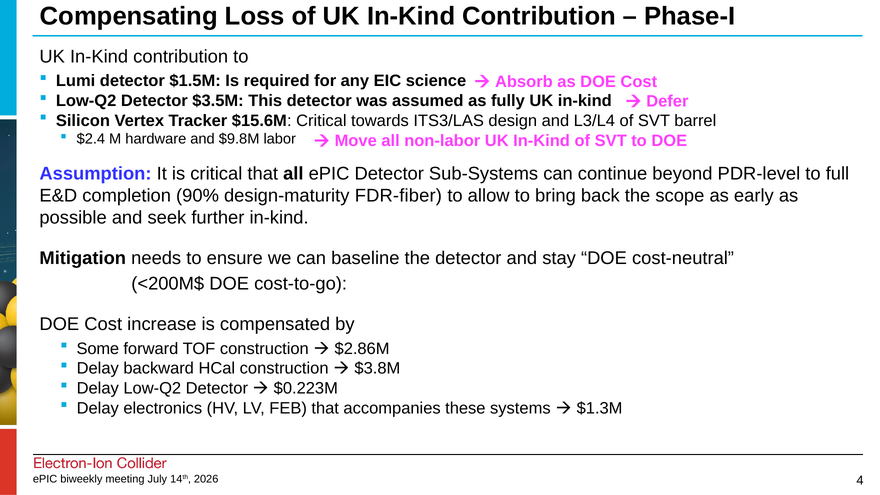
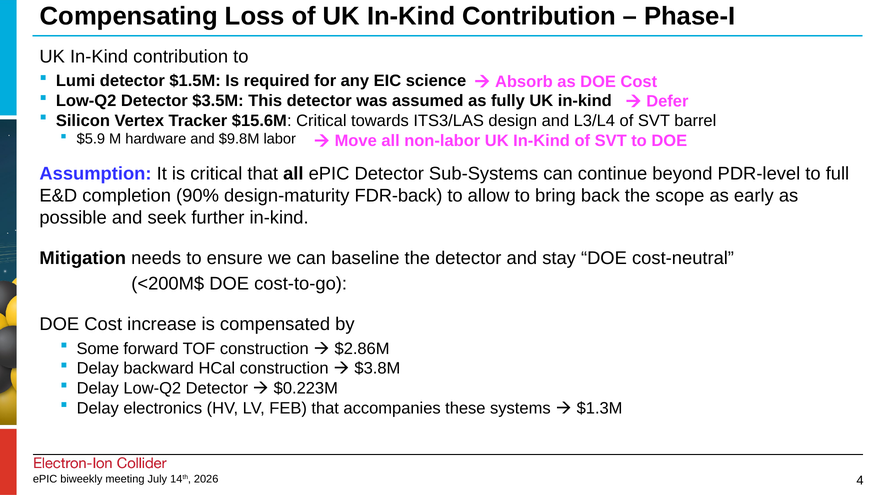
$2.4: $2.4 -> $5.9 (91, 139)
FDR-fiber: FDR-fiber -> FDR-back (399, 196)
